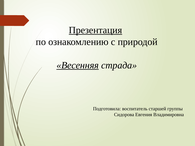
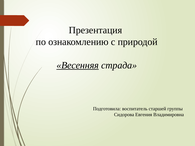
Презентация underline: present -> none (95, 30)
